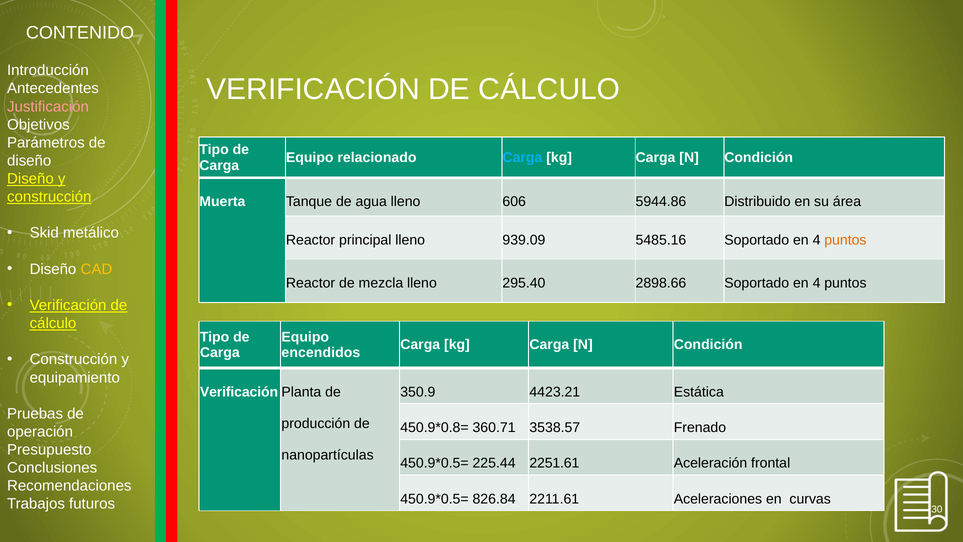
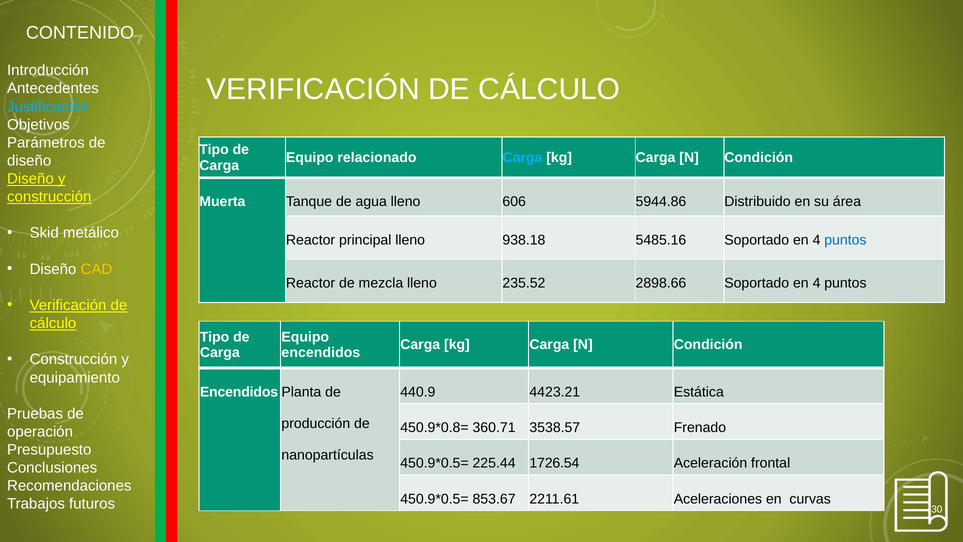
Justificación colour: pink -> light blue (48, 106)
939.09: 939.09 -> 938.18 (524, 240)
puntos colour: orange -> blue (845, 240)
295.40: 295.40 -> 235.52 (524, 283)
Verificación: Verificación -> Encendidos (239, 392)
350.9: 350.9 -> 440.9 (418, 392)
2251.61: 2251.61 -> 1726.54 (554, 463)
826.84: 826.84 -> 853.67 (494, 499)
